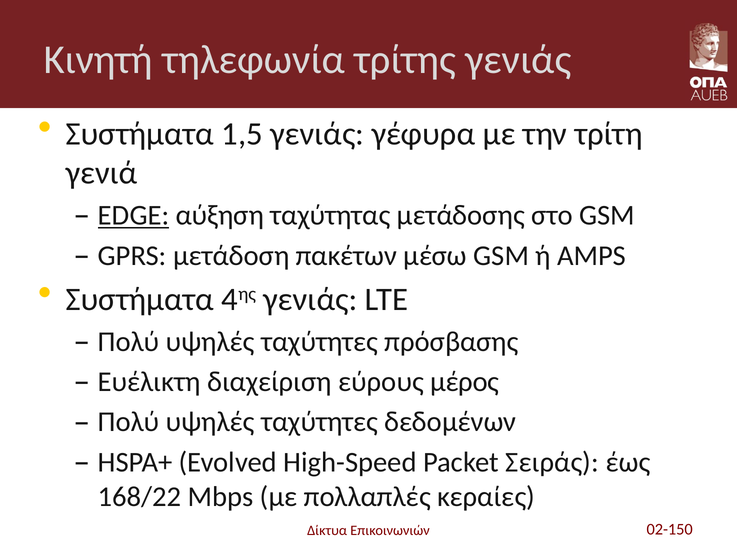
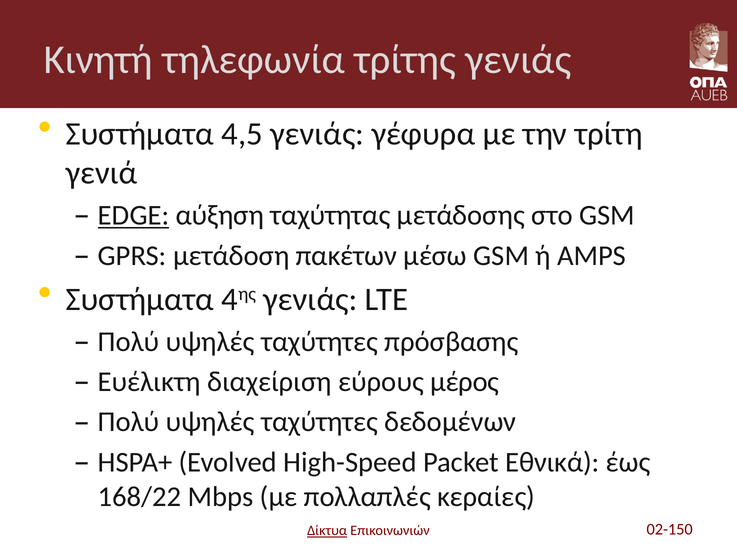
1,5: 1,5 -> 4,5 (242, 134)
Σειράς: Σειράς -> Εθνικά (552, 462)
Δίκτυα underline: none -> present (327, 530)
